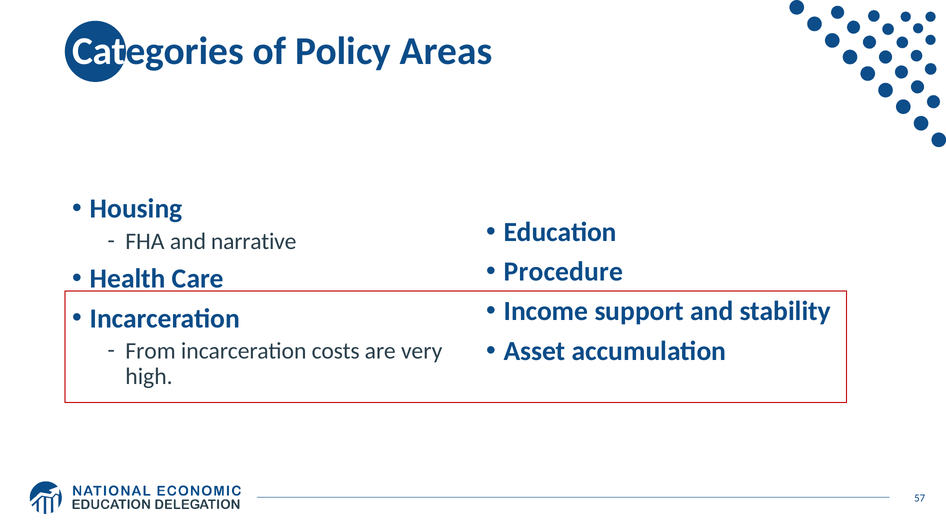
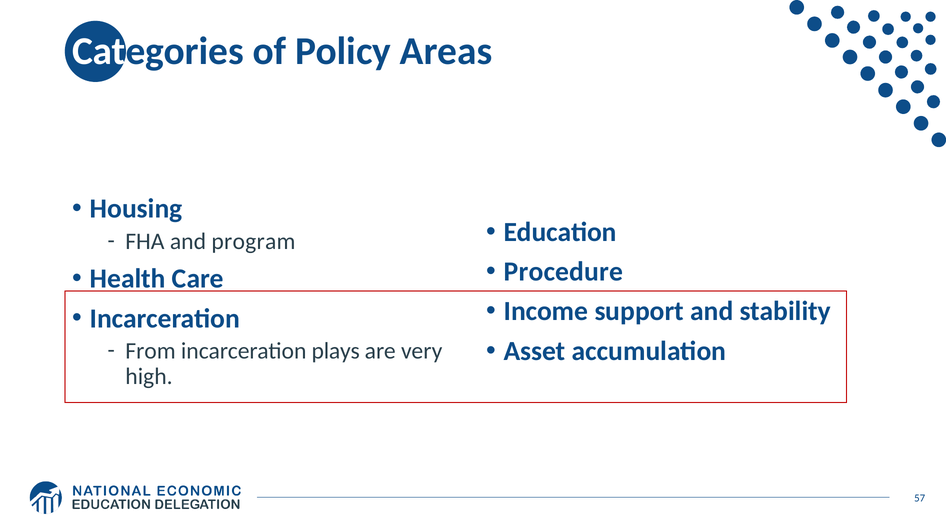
narrative: narrative -> program (253, 241)
costs: costs -> plays (336, 351)
